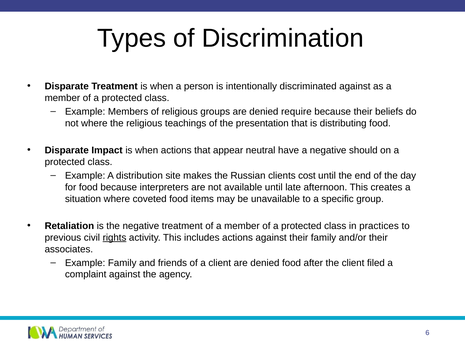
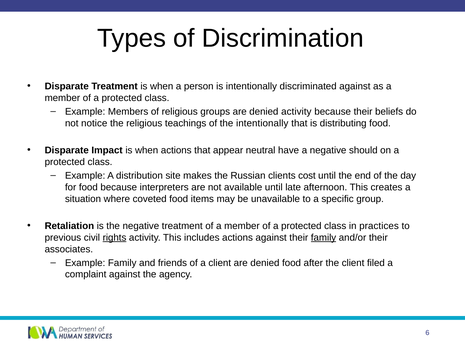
denied require: require -> activity (296, 111)
not where: where -> notice (94, 123)
the presentation: presentation -> intentionally (262, 123)
family underline: none -> present (324, 237)
